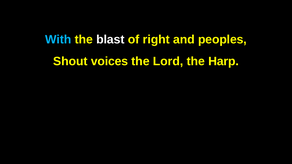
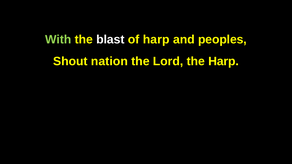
With colour: light blue -> light green (58, 40)
of right: right -> harp (156, 40)
voices: voices -> nation (109, 61)
